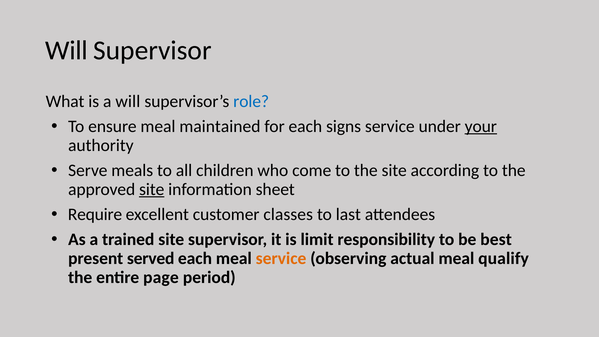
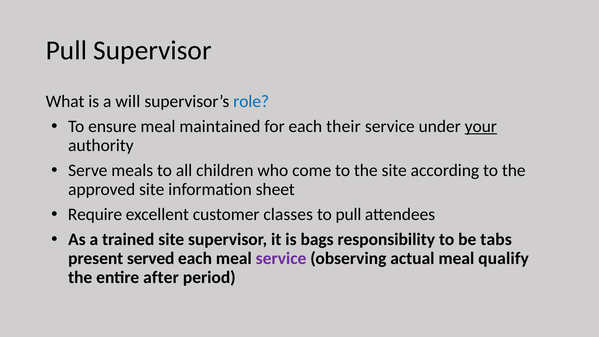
Will: Will -> Pull (66, 50)
signs: signs -> their (343, 126)
site underline: present -> none (152, 189)
to last: last -> pull (348, 214)
limit: limit -> bags (317, 239)
best: best -> tabs (496, 239)
service colour: orange -> purple (281, 258)
page: page -> after (161, 277)
